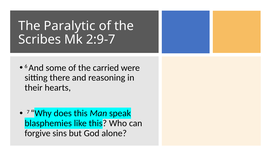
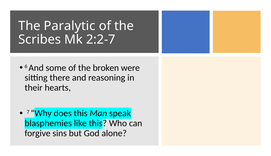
2:9-7: 2:9-7 -> 2:2-7 (101, 40)
carried: carried -> broken (106, 68)
